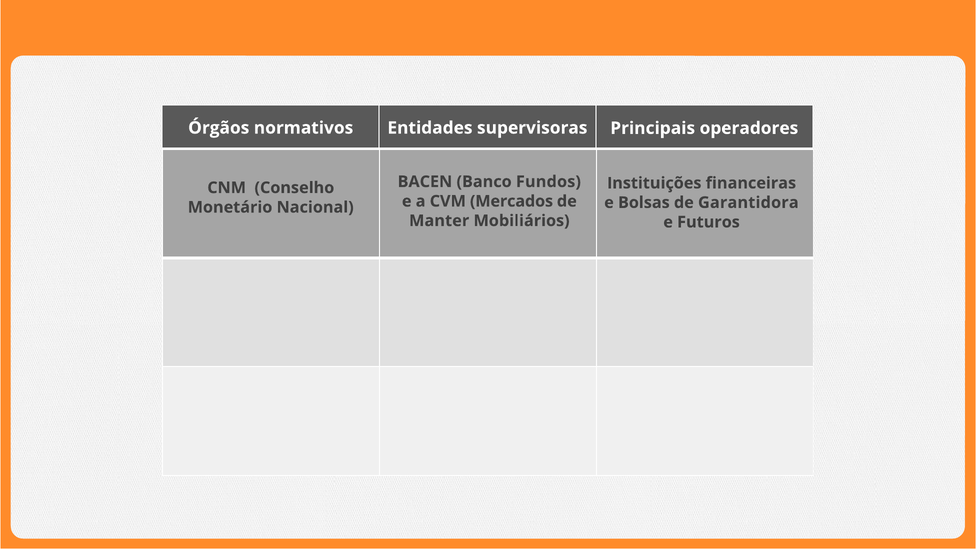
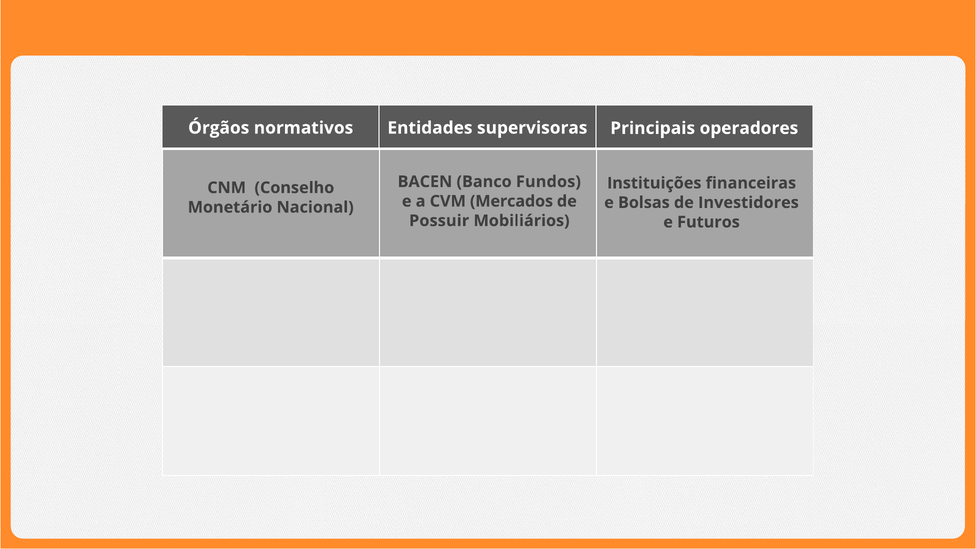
Garantidora: Garantidora -> Investidores (748, 203)
Manter: Manter -> Possuir (439, 221)
